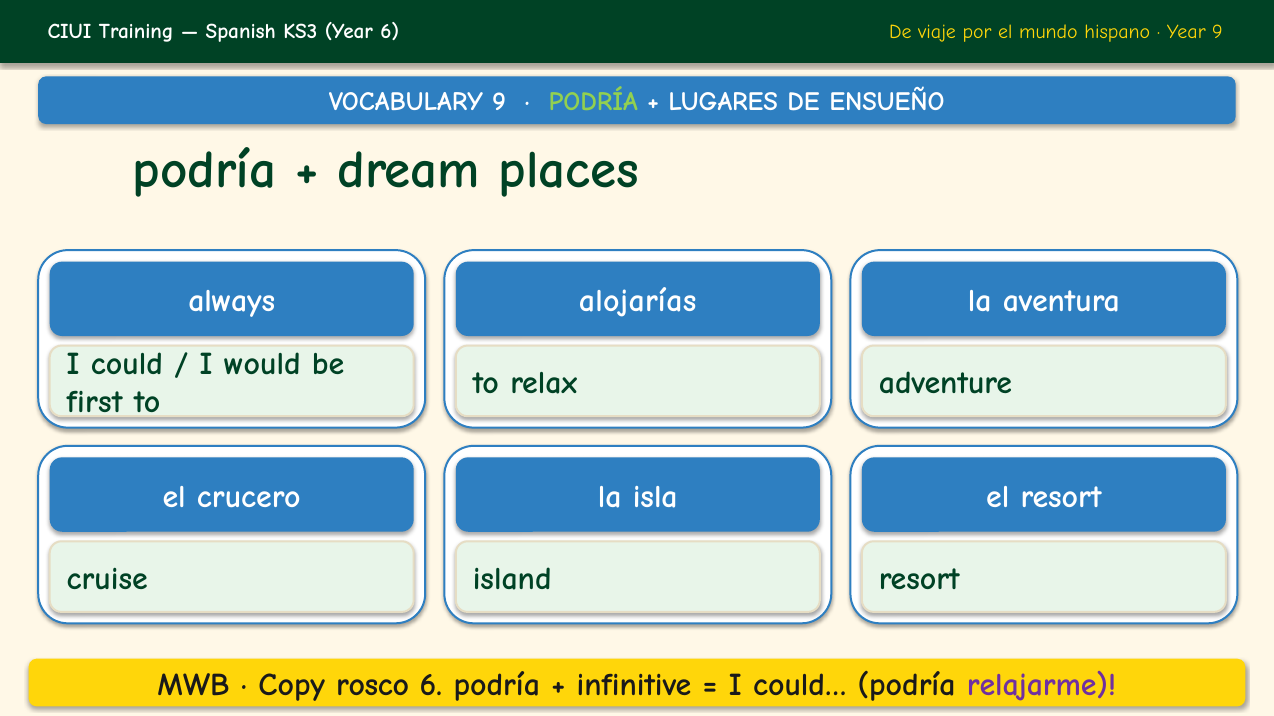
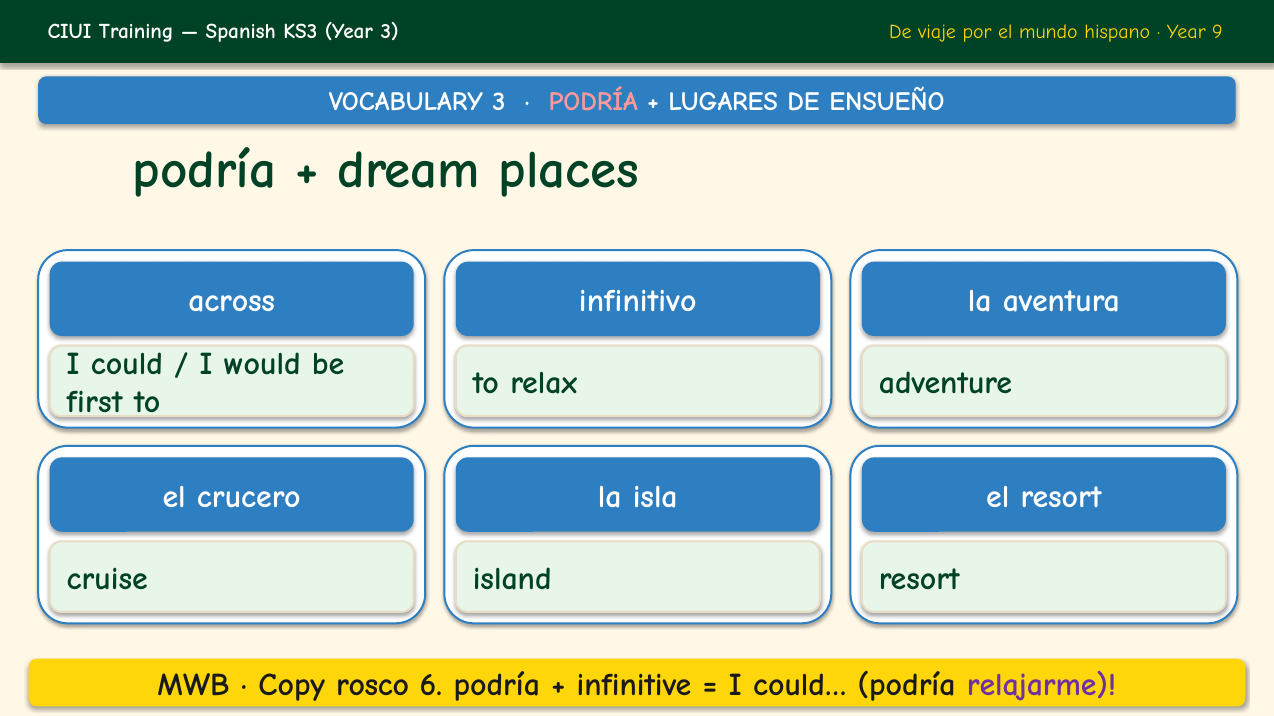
Year 6: 6 -> 3 (390, 31)
VOCABULARY 9: 9 -> 3 (499, 102)
PODRÍA colour: light green -> pink (593, 102)
always: always -> across (232, 301)
alojarías: alojarías -> infinitivo (638, 301)
